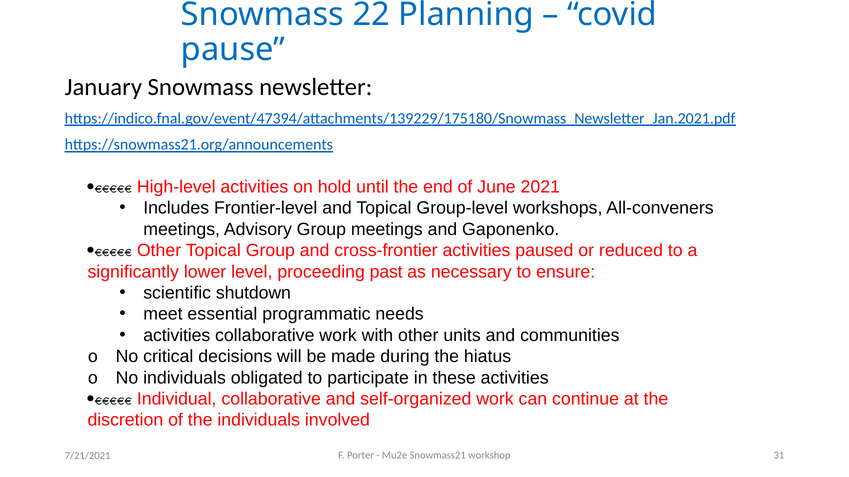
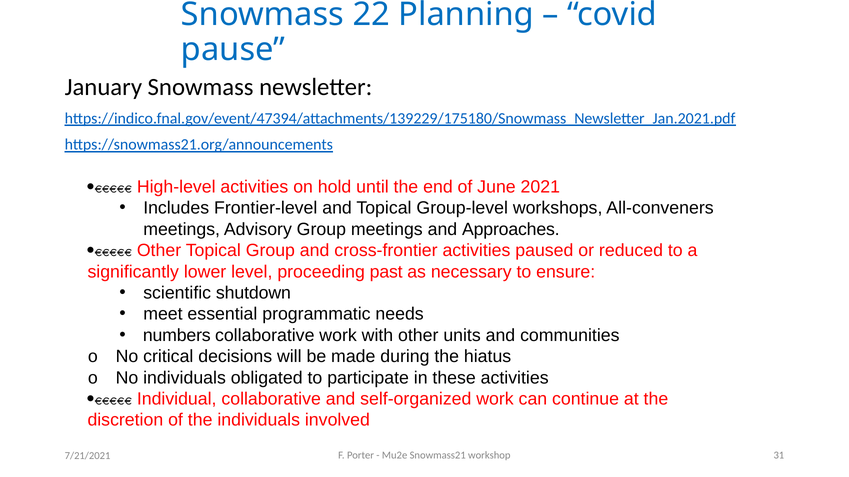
Gaponenko: Gaponenko -> Approaches (511, 230)
activities: activities -> numbers (177, 336)
